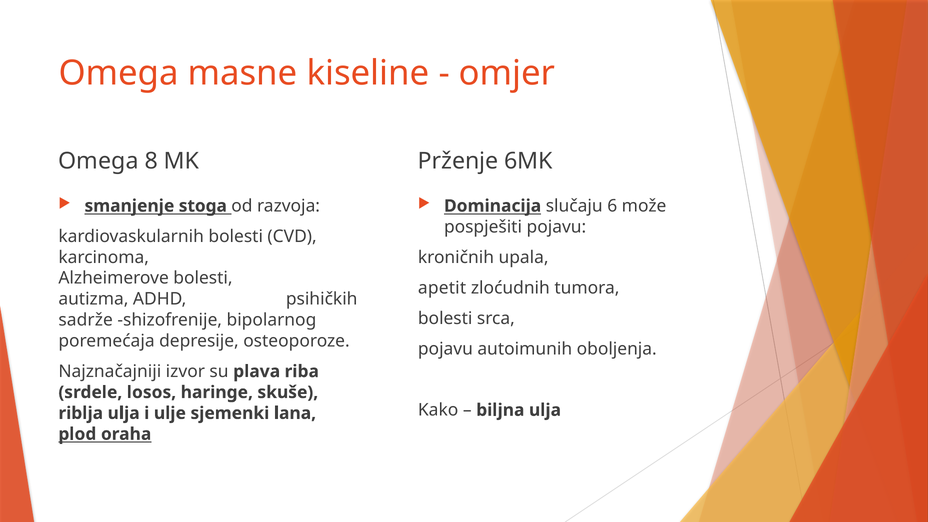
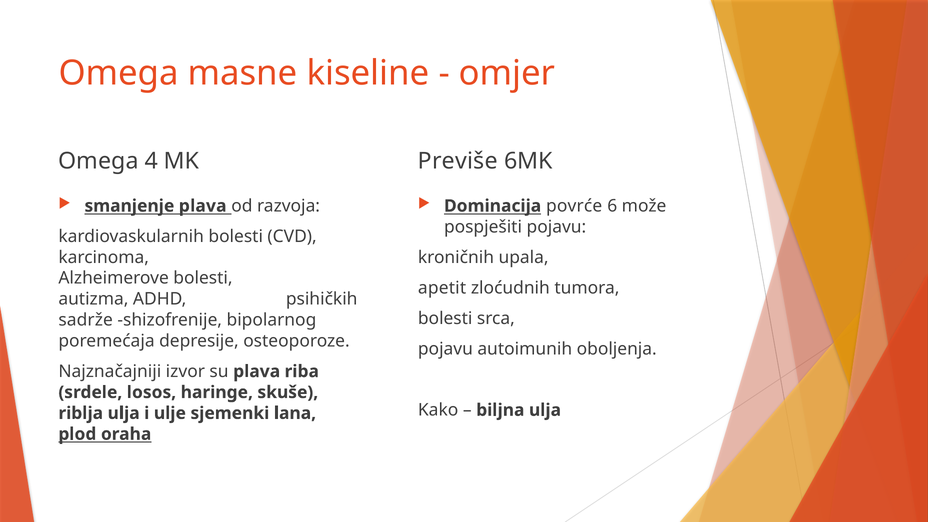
8: 8 -> 4 (151, 161)
Prženje: Prženje -> Previše (458, 161)
smanjenje stoga: stoga -> plava (203, 206)
slučaju: slučaju -> povrće (574, 206)
